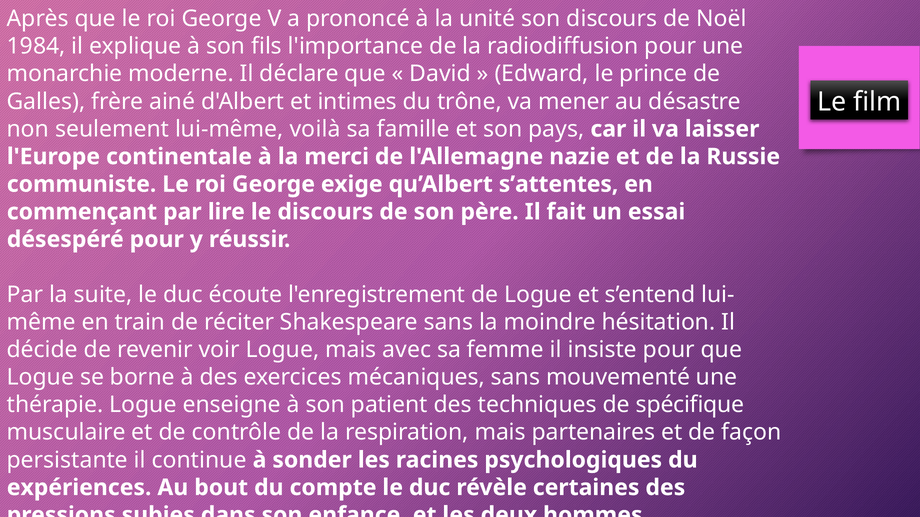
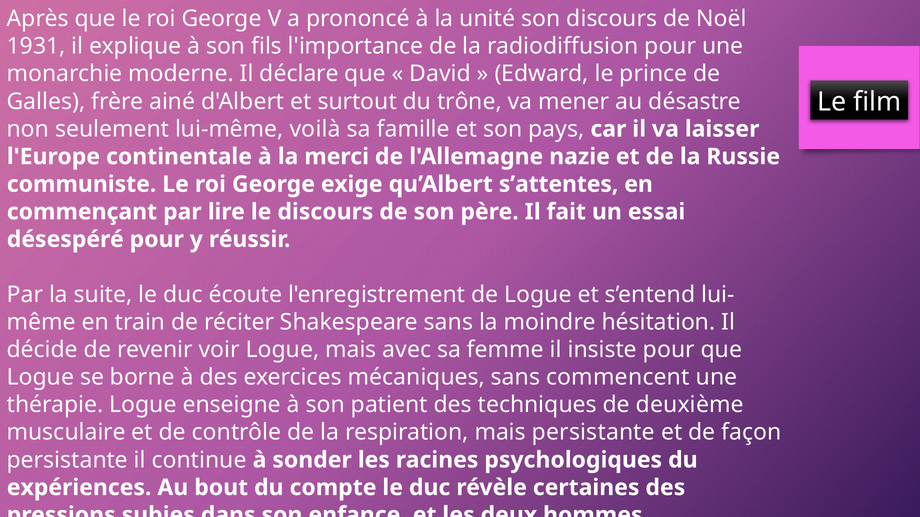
1984: 1984 -> 1931 (36, 46)
intimes: intimes -> surtout (357, 102)
sans mouvementé: mouvementé -> commencent (618, 378)
spécifique: spécifique -> deuxième (690, 405)
mais partenaires: partenaires -> persistante (593, 433)
